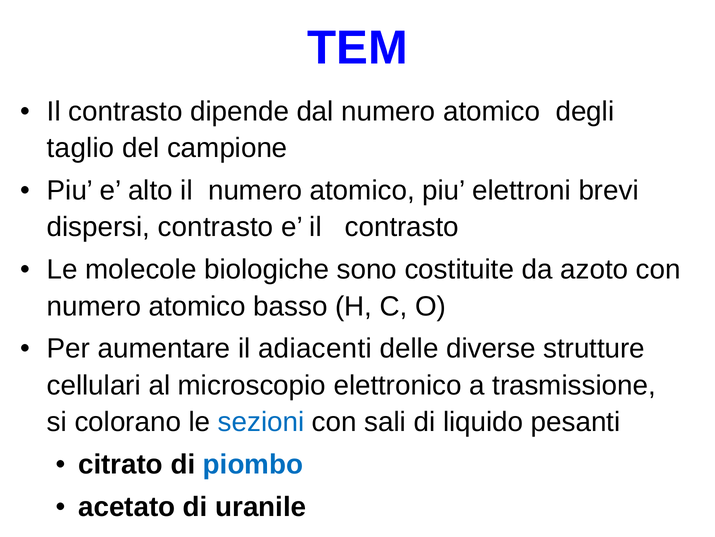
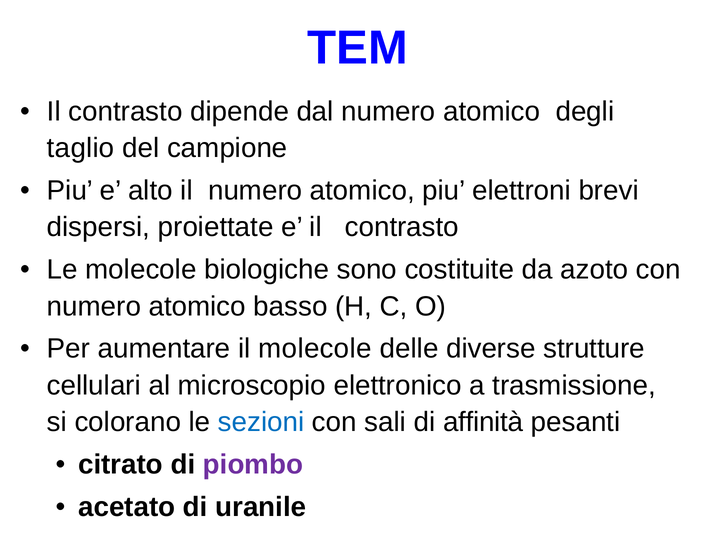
dispersi contrasto: contrasto -> proiettate (216, 227)
il adiacenti: adiacenti -> molecole (315, 348)
liquido: liquido -> affinità (483, 422)
piombo colour: blue -> purple (253, 464)
